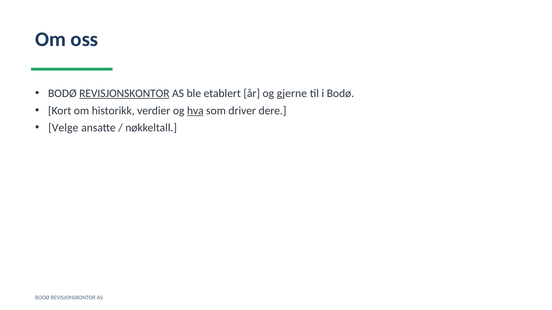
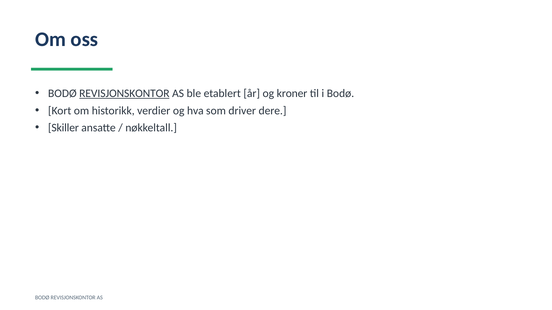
gjerne: gjerne -> kroner (292, 93)
hva underline: present -> none (195, 111)
Velge: Velge -> Skiller (63, 128)
